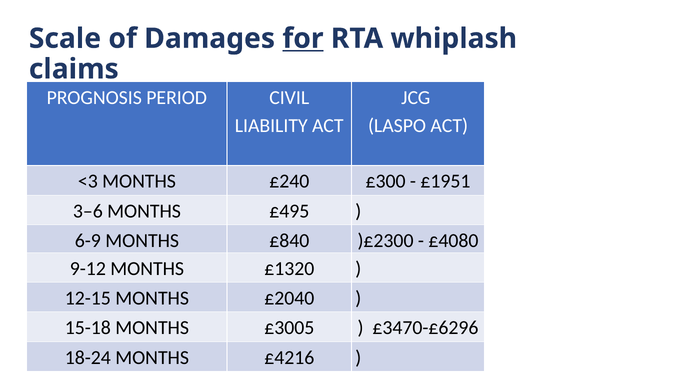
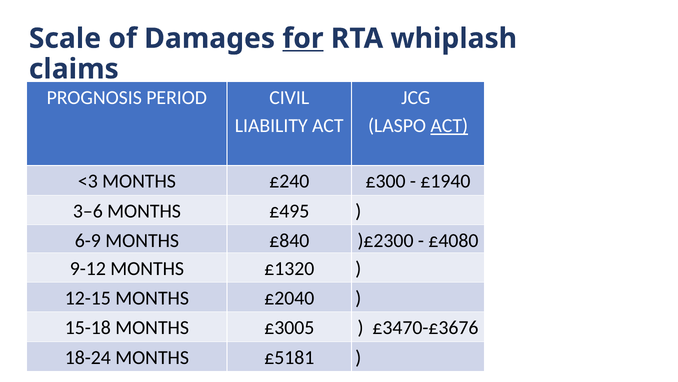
ACT underline: none -> present (449, 126)
£1951: £1951 -> £1940 (445, 181)
£3470-£6296: £3470-£6296 -> £3470-£3676 (425, 327)
£4216: £4216 -> £5181 (289, 357)
